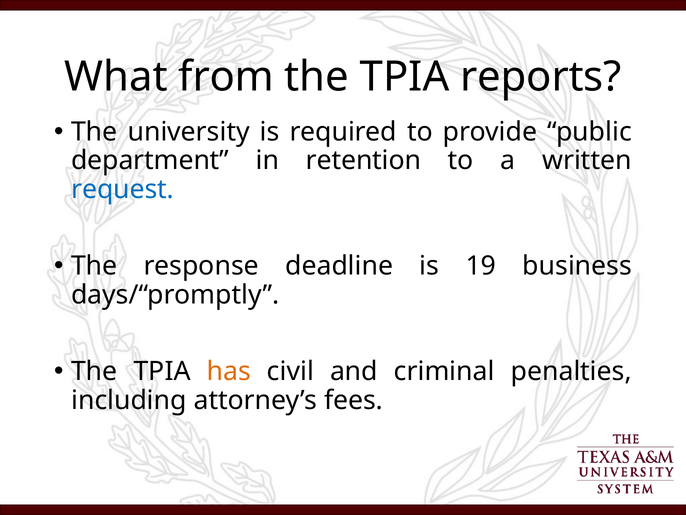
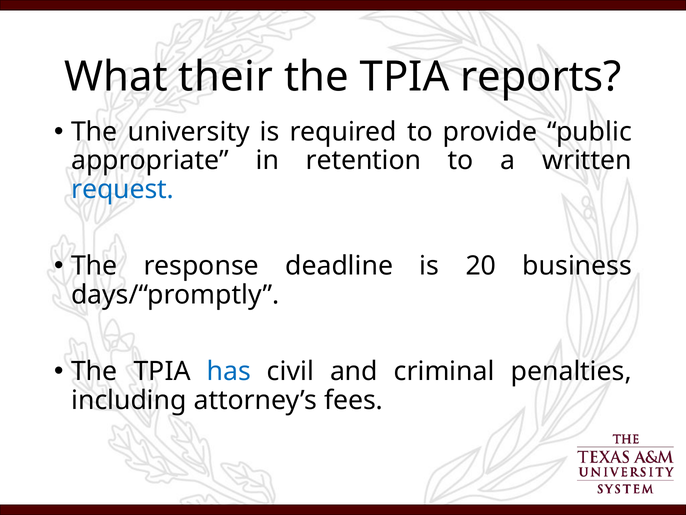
from: from -> their (226, 77)
department: department -> appropriate (150, 160)
19: 19 -> 20 (481, 266)
has colour: orange -> blue (229, 371)
